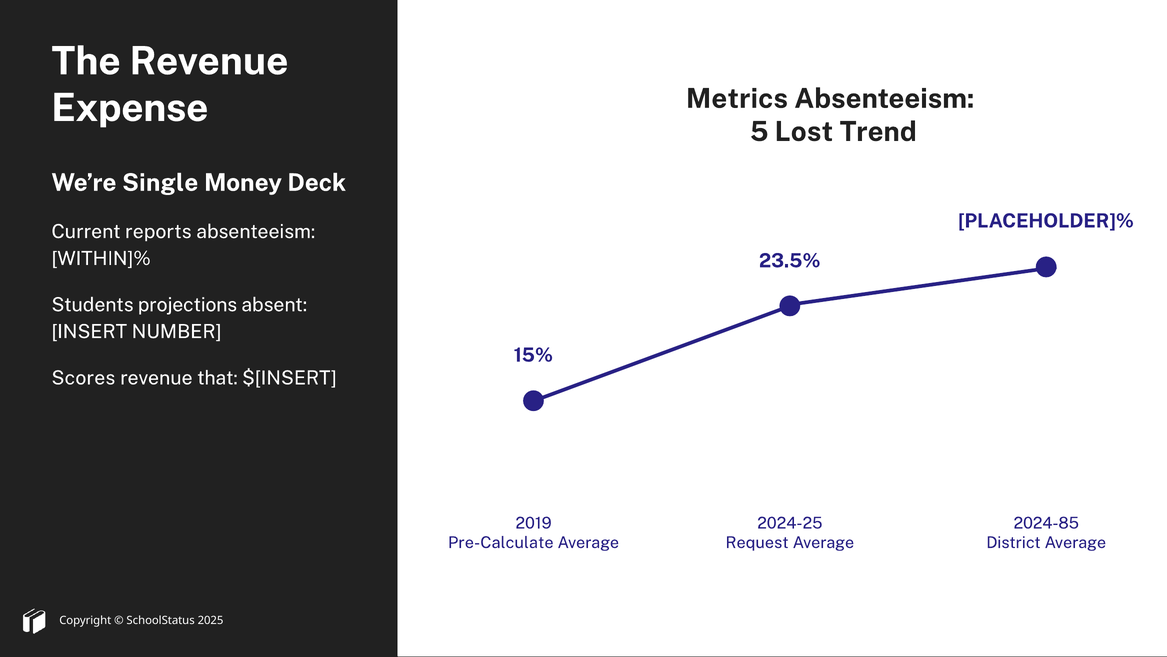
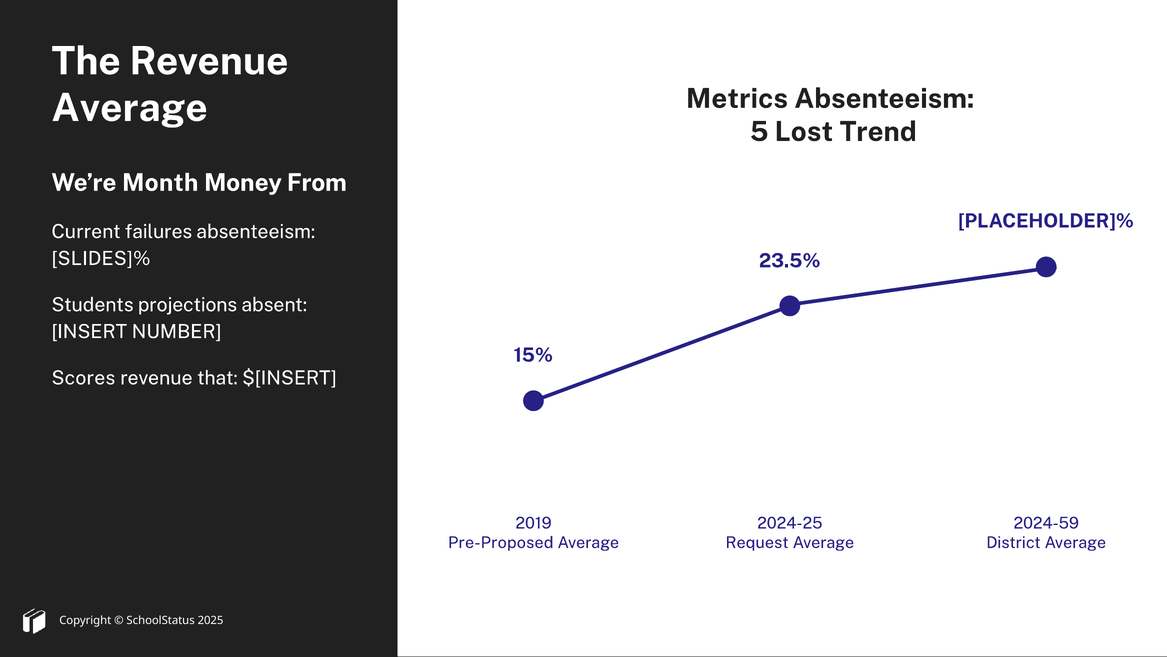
Expense: Expense -> Average (130, 108)
Single: Single -> Month (160, 183)
Deck: Deck -> From (317, 183)
reports: reports -> failures (158, 231)
WITHIN]%: WITHIN]% -> SLIDES]% (101, 258)
2024-85: 2024-85 -> 2024-59 (1046, 523)
Pre-Calculate: Pre-Calculate -> Pre-Proposed (501, 542)
